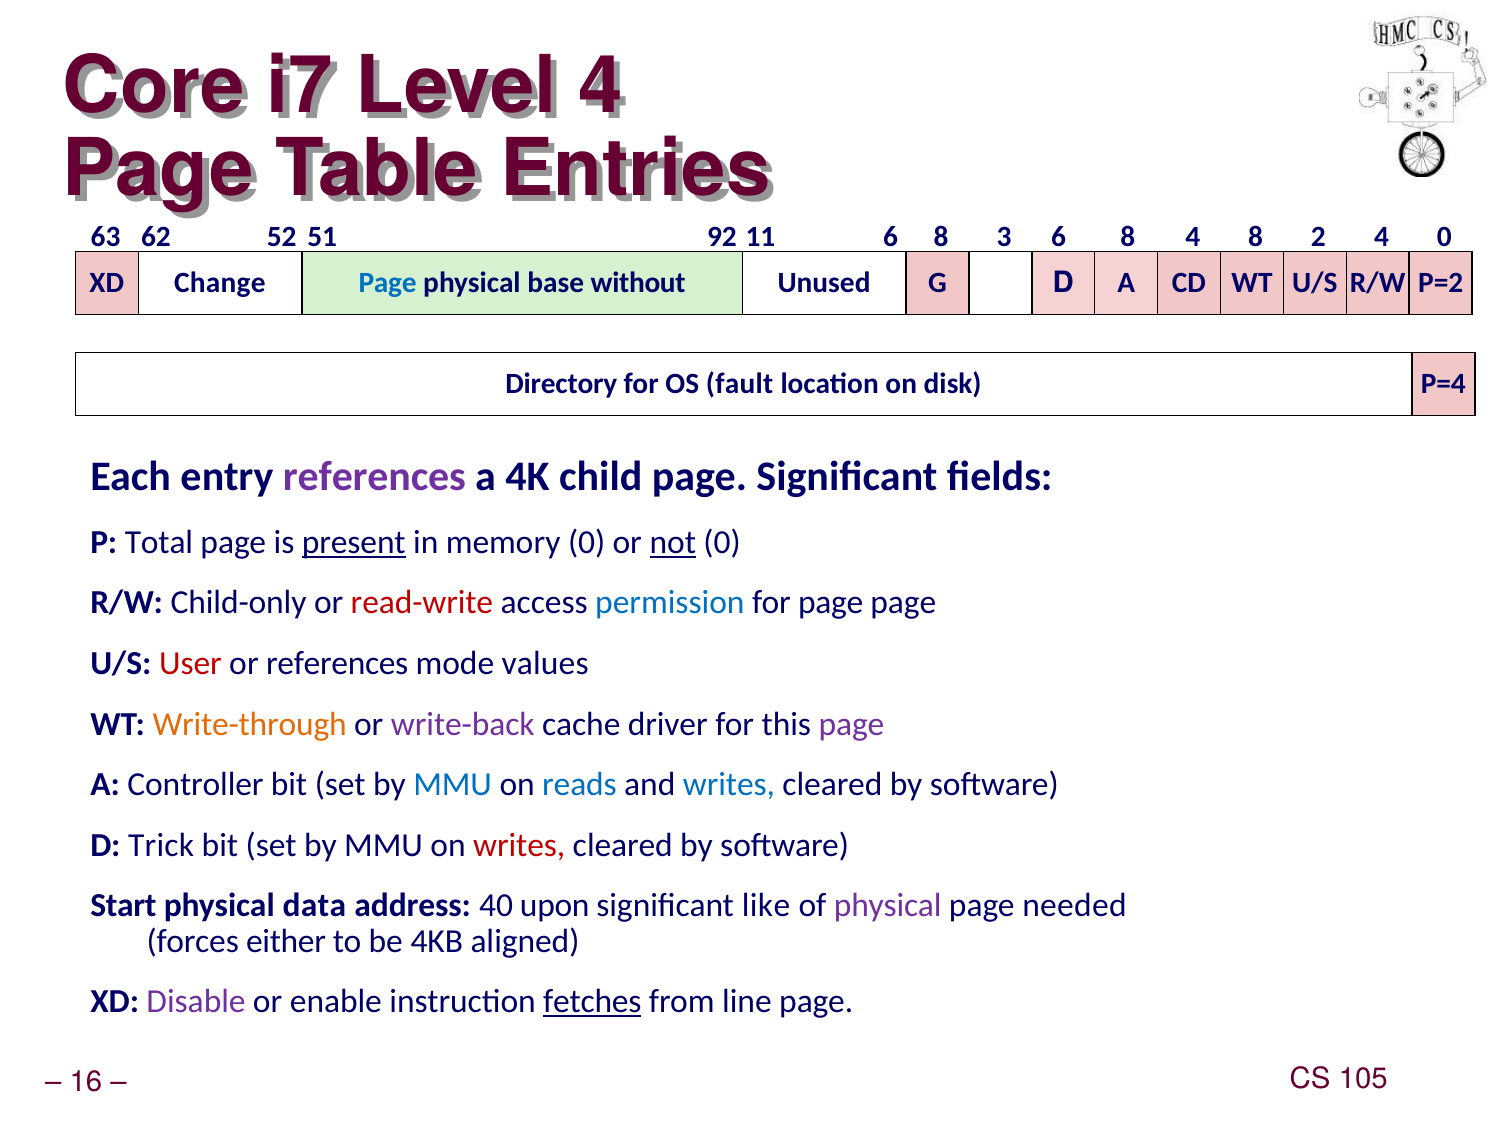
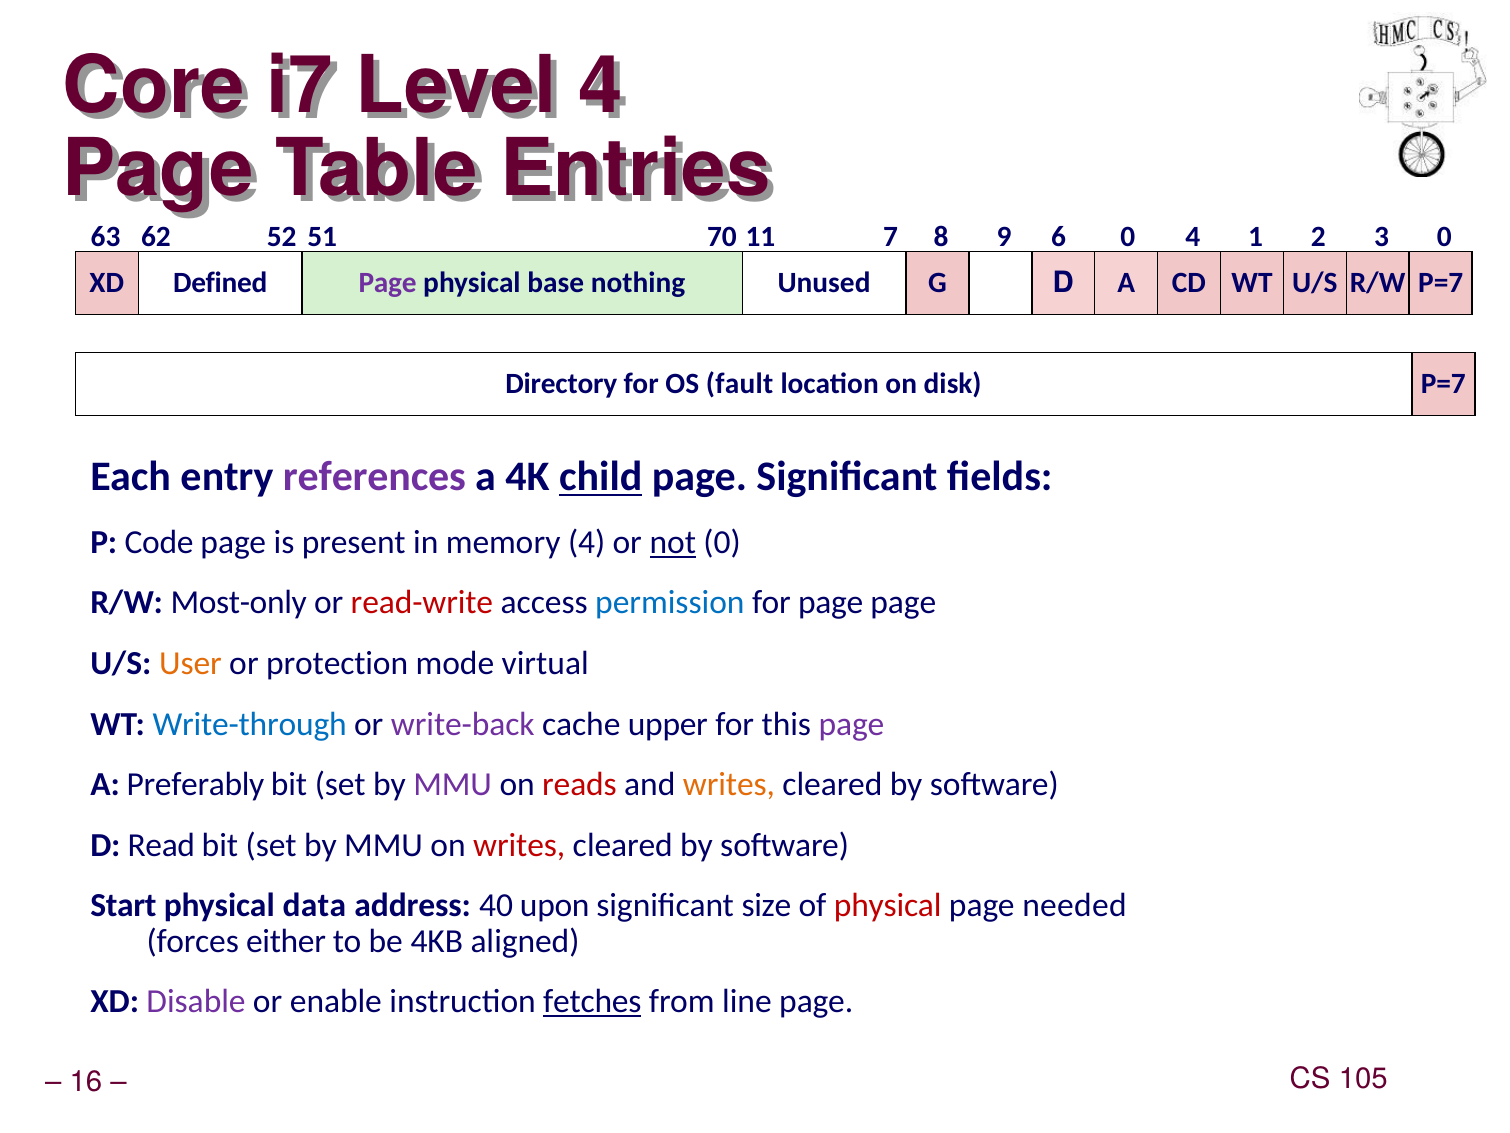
92: 92 -> 70 (722, 237)
11 6: 6 -> 7 (891, 237)
3: 3 -> 9 (1004, 237)
8: 8 -> 0 (1128, 237)
4 8: 8 -> 1 (1256, 237)
2 4: 4 -> 3 (1382, 237)
Change: Change -> Defined (220, 283)
Page colour: blue -> purple (388, 283)
without: without -> nothing (638, 283)
R/W P=2: P=2 -> P=7 (1441, 283)
disk P=4: P=4 -> P=7 (1443, 383)
child underline: none -> present (601, 477)
Total: Total -> Code (159, 542)
present underline: present -> none (354, 542)
memory 0: 0 -> 4 (587, 542)
Child-only: Child-only -> Most-only (239, 603)
User colour: red -> orange (190, 663)
or references: references -> protection (337, 663)
values: values -> virtual (545, 663)
Write-through colour: orange -> blue (250, 724)
driver: driver -> upper (668, 724)
Controller: Controller -> Preferably (196, 784)
MMU colour: blue -> purple (453, 784)
reads colour: blue -> red (579, 784)
writes colour: blue -> orange (729, 784)
Trick: Trick -> Read (161, 845)
like: like -> size (766, 905)
physical colour: purple -> red (888, 905)
